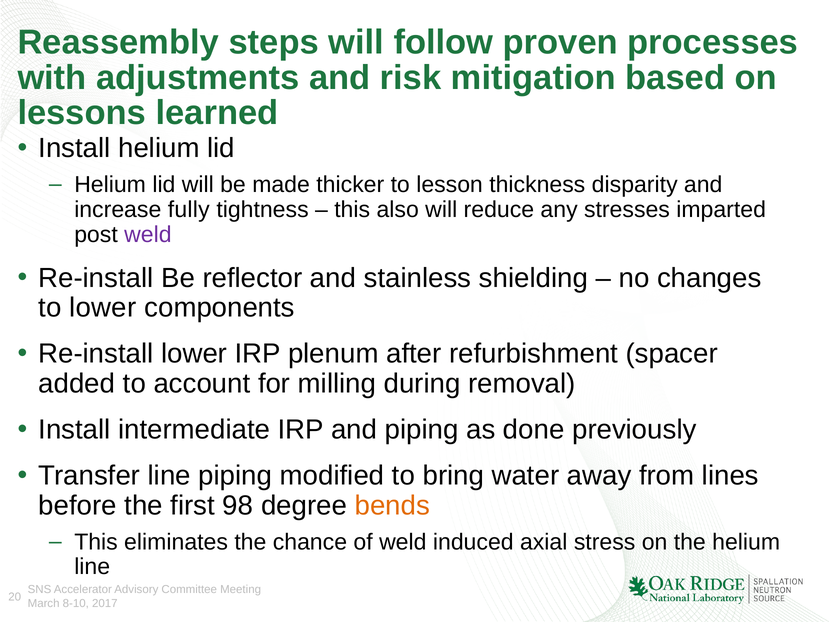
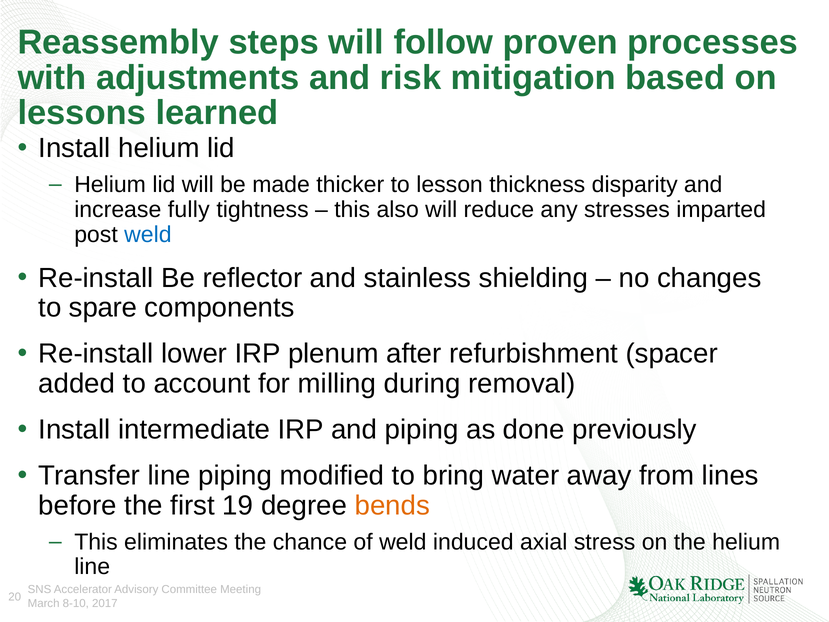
weld colour: purple -> blue (148, 234)
to lower: lower -> spare (103, 308)
98: 98 -> 19 (238, 505)
